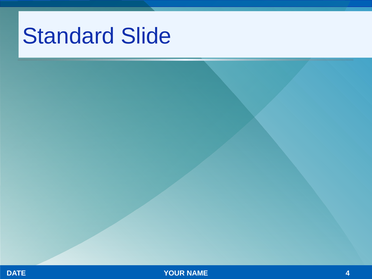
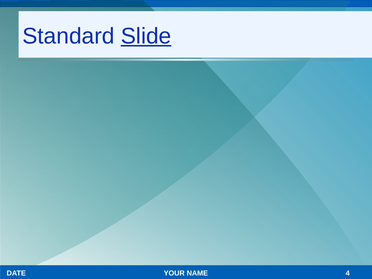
Slide underline: none -> present (146, 36)
